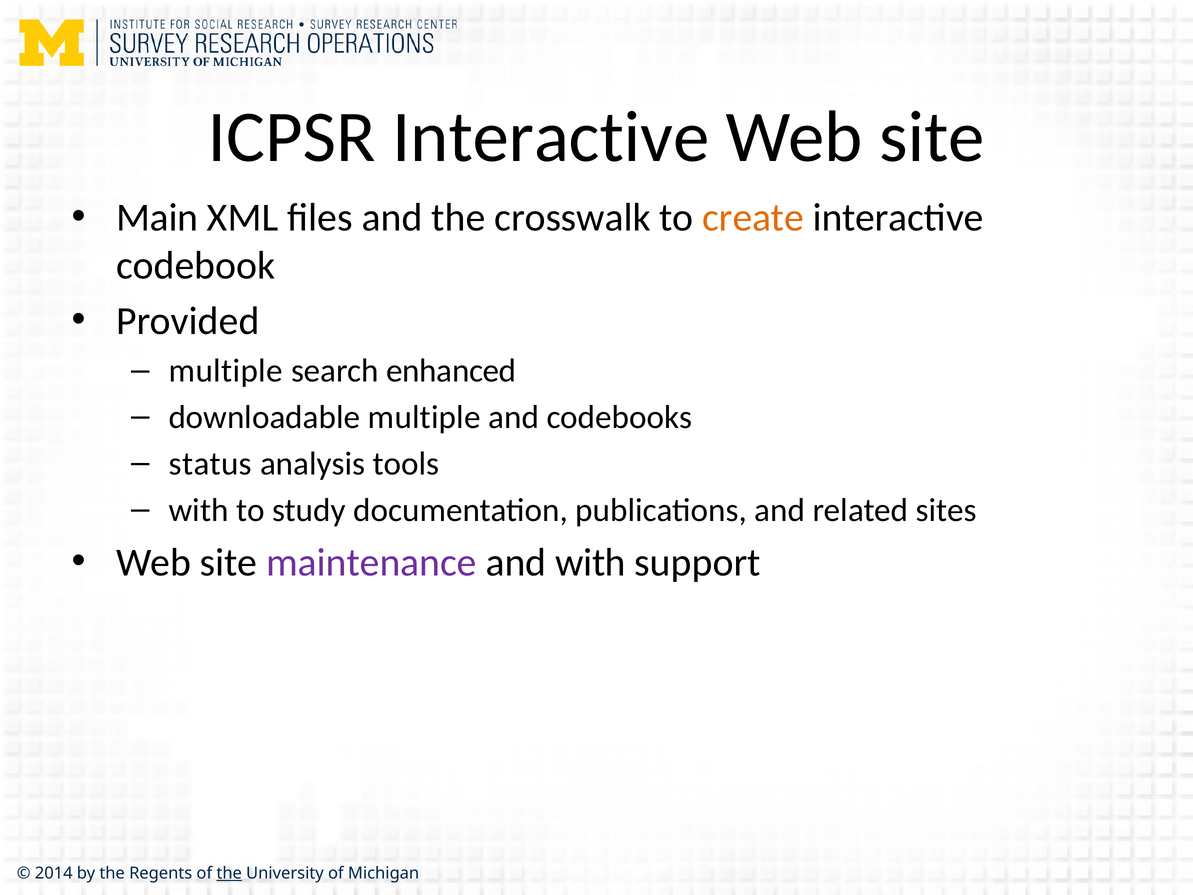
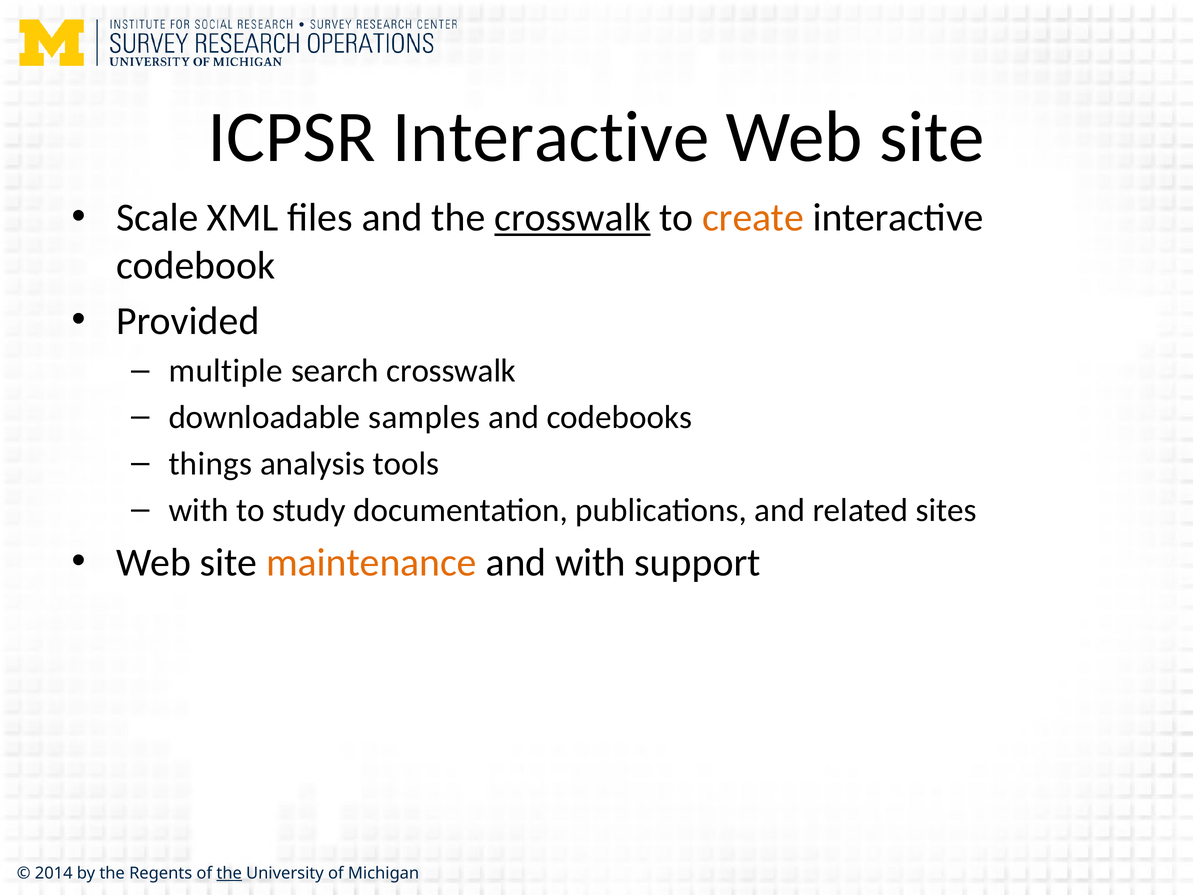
Main: Main -> Scale (157, 218)
crosswalk underline: none -> present (573, 218)
search enhanced: enhanced -> crosswalk (451, 371)
downloadable multiple: multiple -> samples (424, 417)
status: status -> things (210, 464)
maintenance colour: purple -> orange (371, 562)
